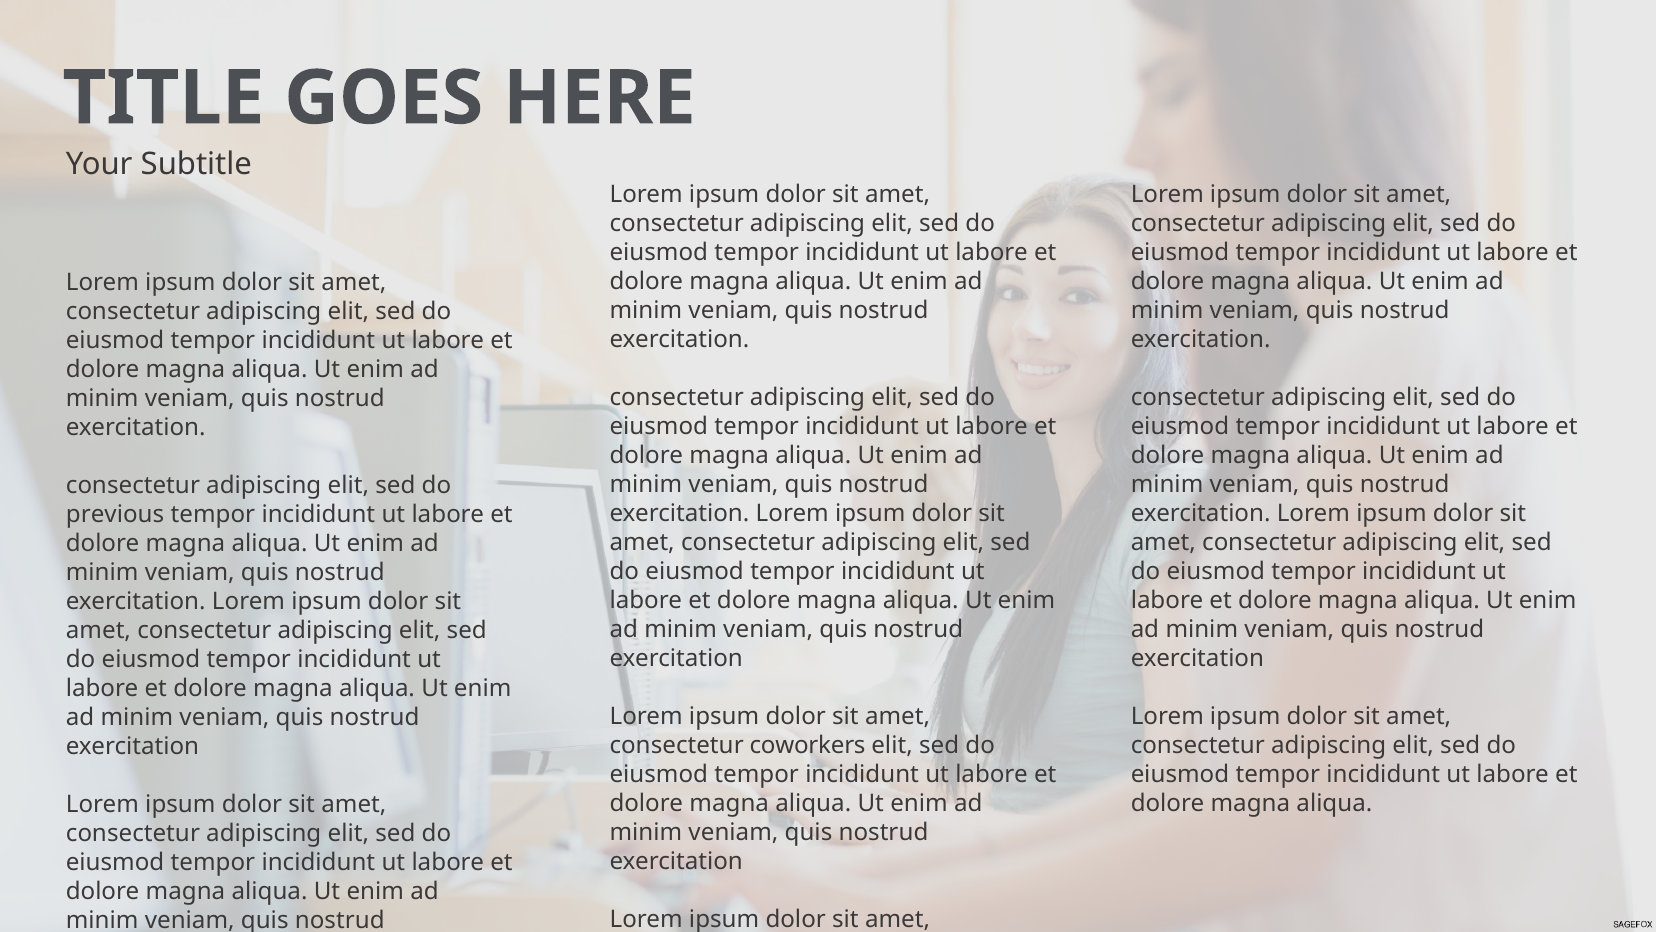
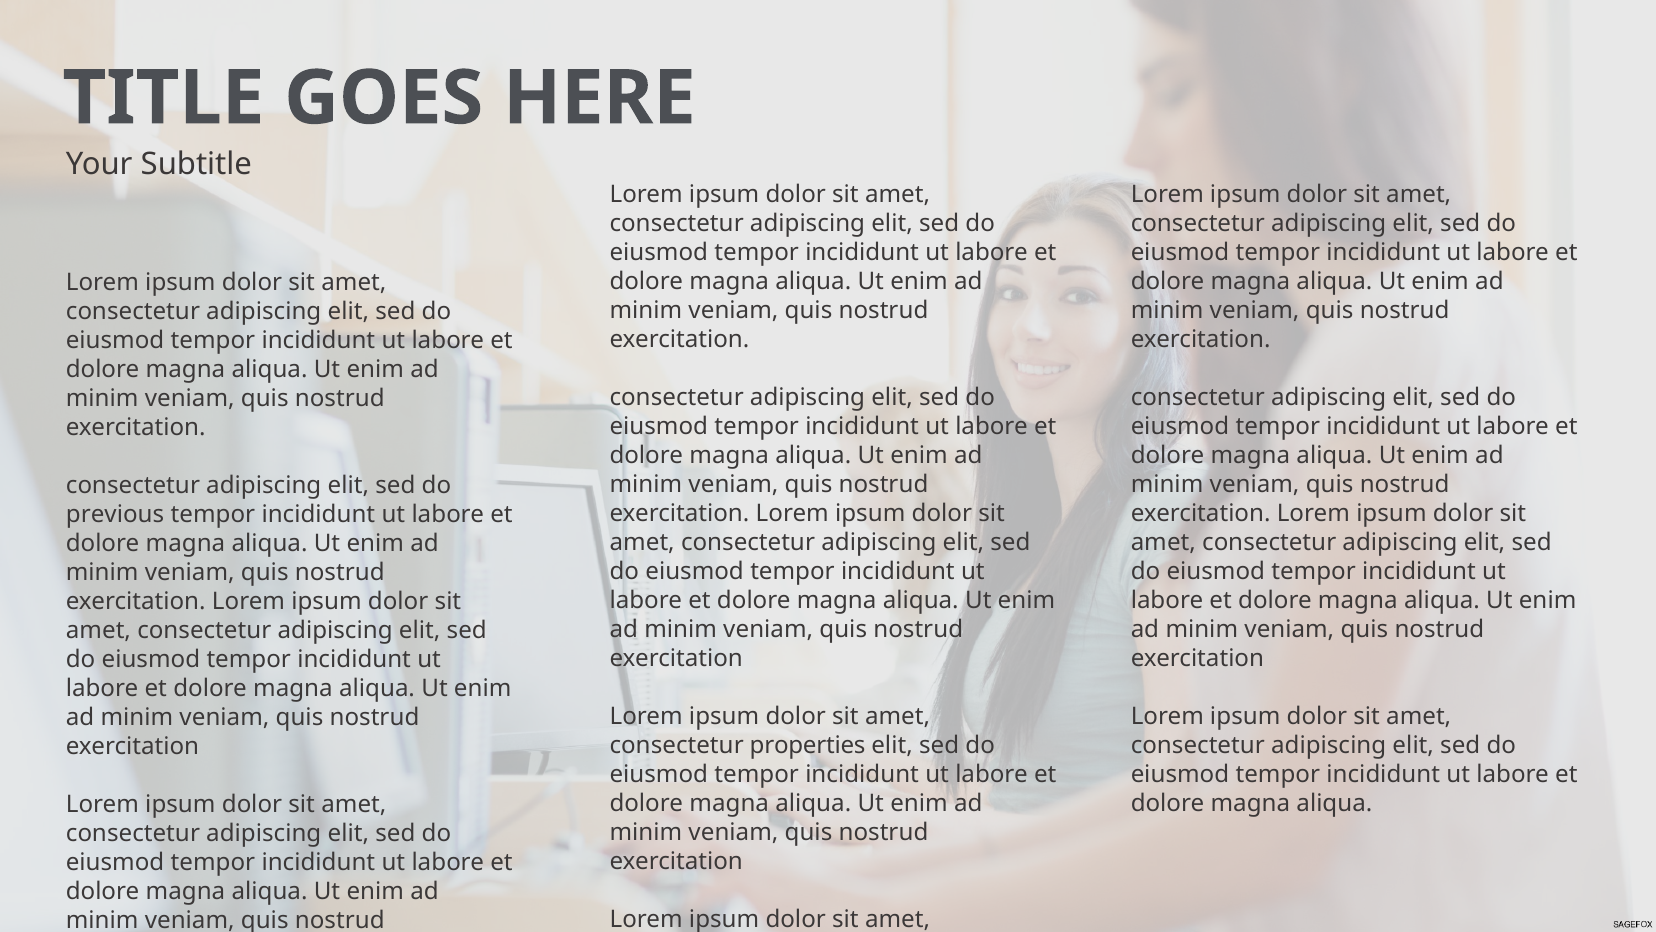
coworkers: coworkers -> properties (808, 745)
